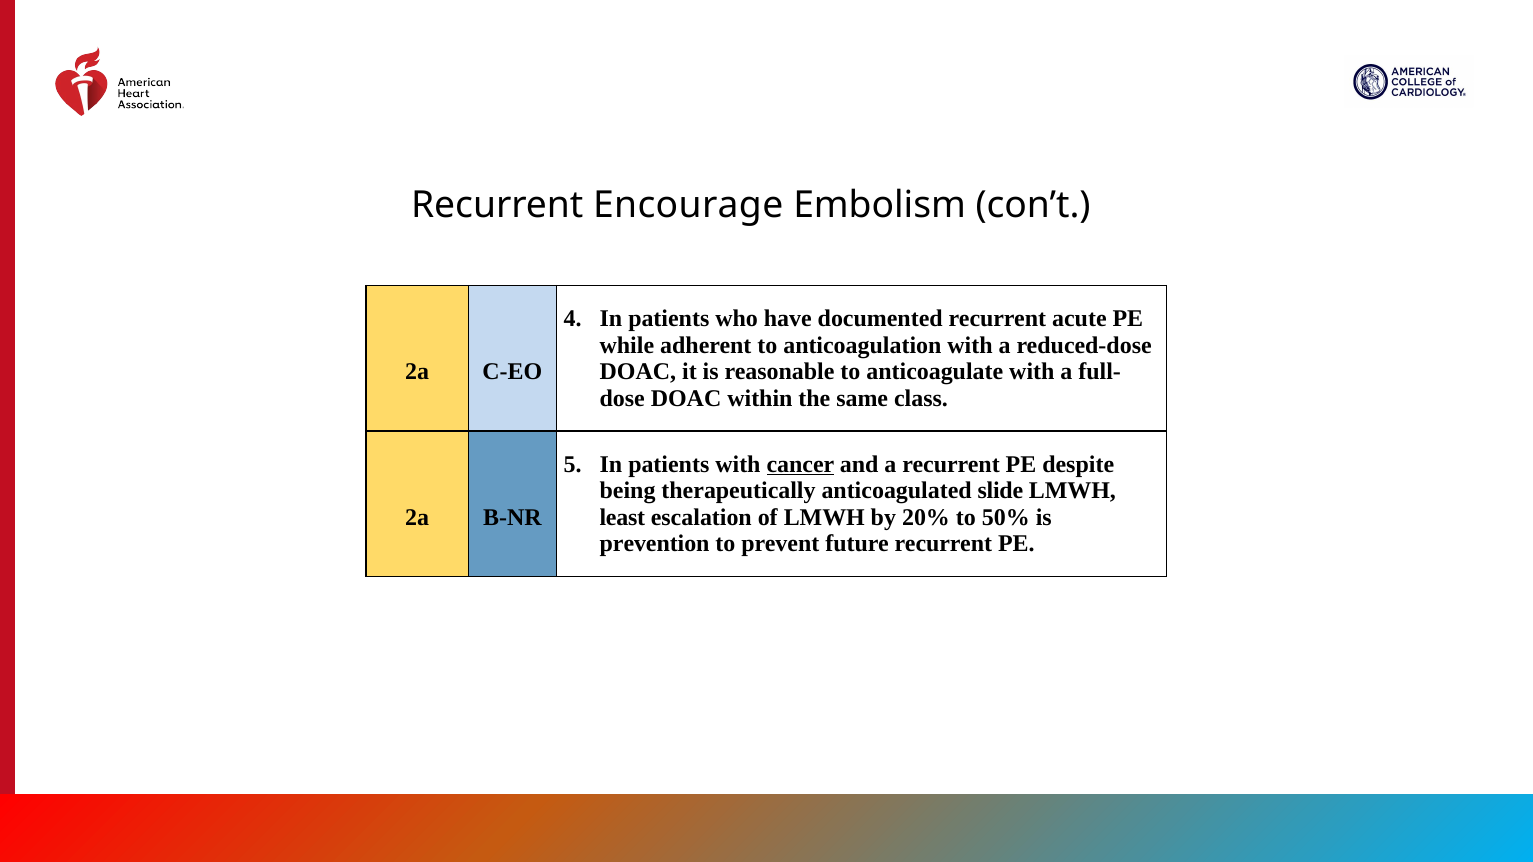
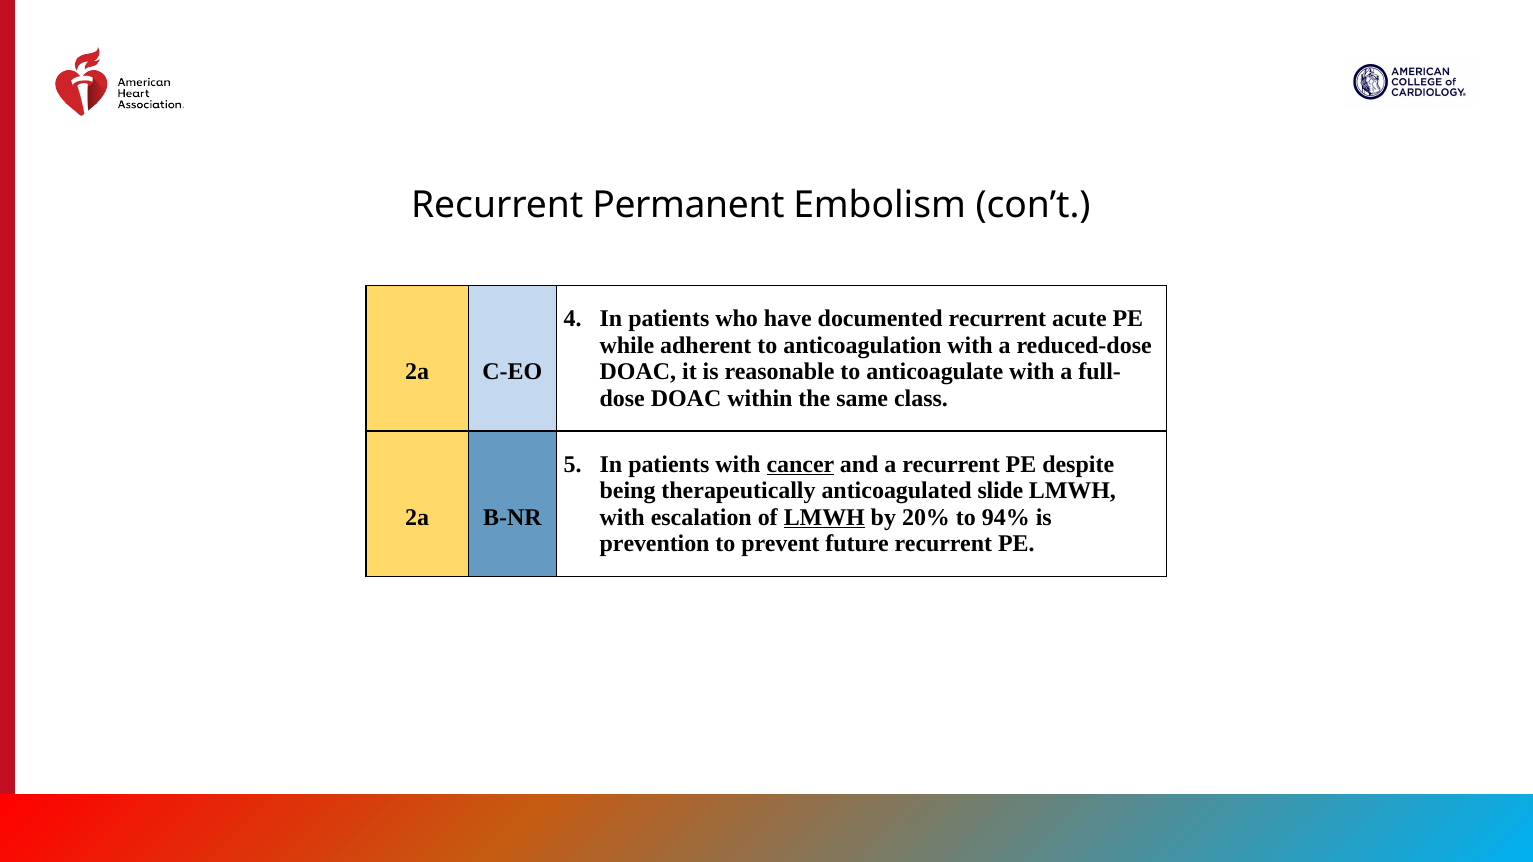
Encourage: Encourage -> Permanent (689, 205)
least: least -> with (622, 517)
LMWH underline: none -> present (824, 517)
50%: 50% -> 94% (1006, 517)
